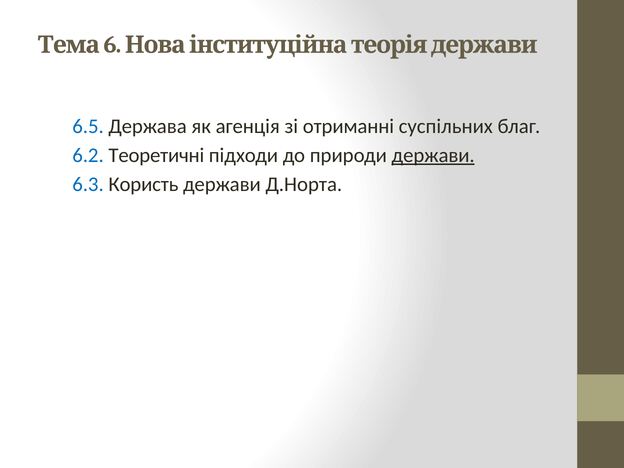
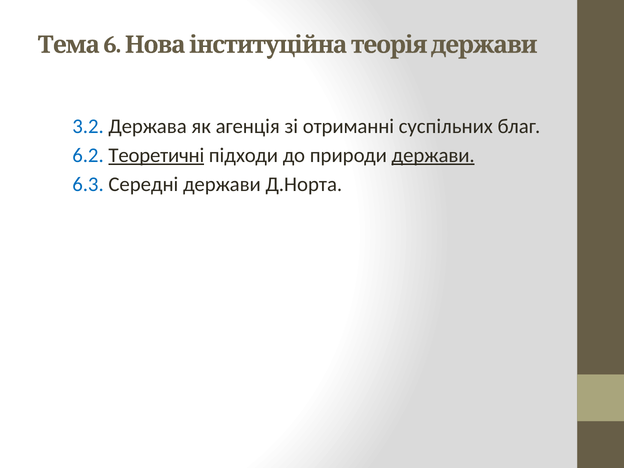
6.5: 6.5 -> 3.2 (88, 126)
Теоретичні underline: none -> present (156, 155)
Користь: Користь -> Середні (143, 184)
